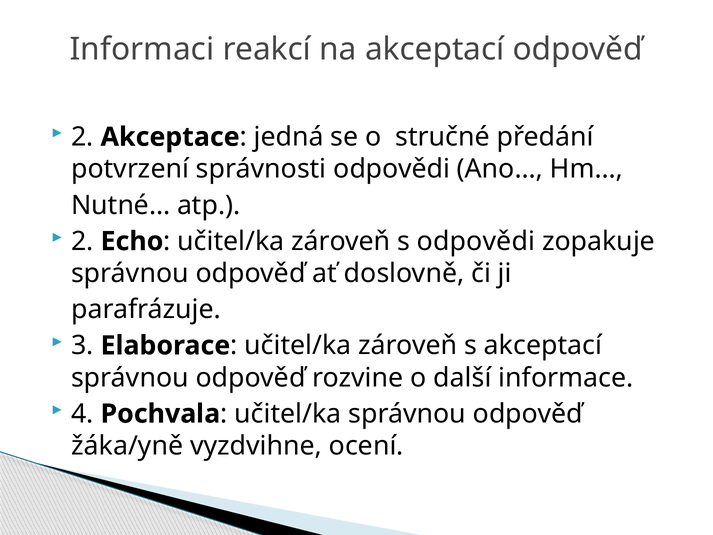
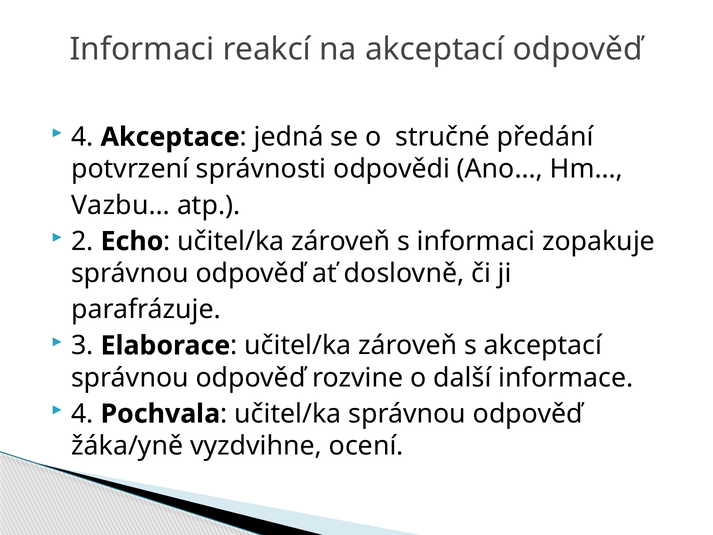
2: 2 -> 4 (82, 137)
Nutné…: Nutné… -> Vazbu… (121, 205)
s odpovědi: odpovědi -> informaci (476, 241)
